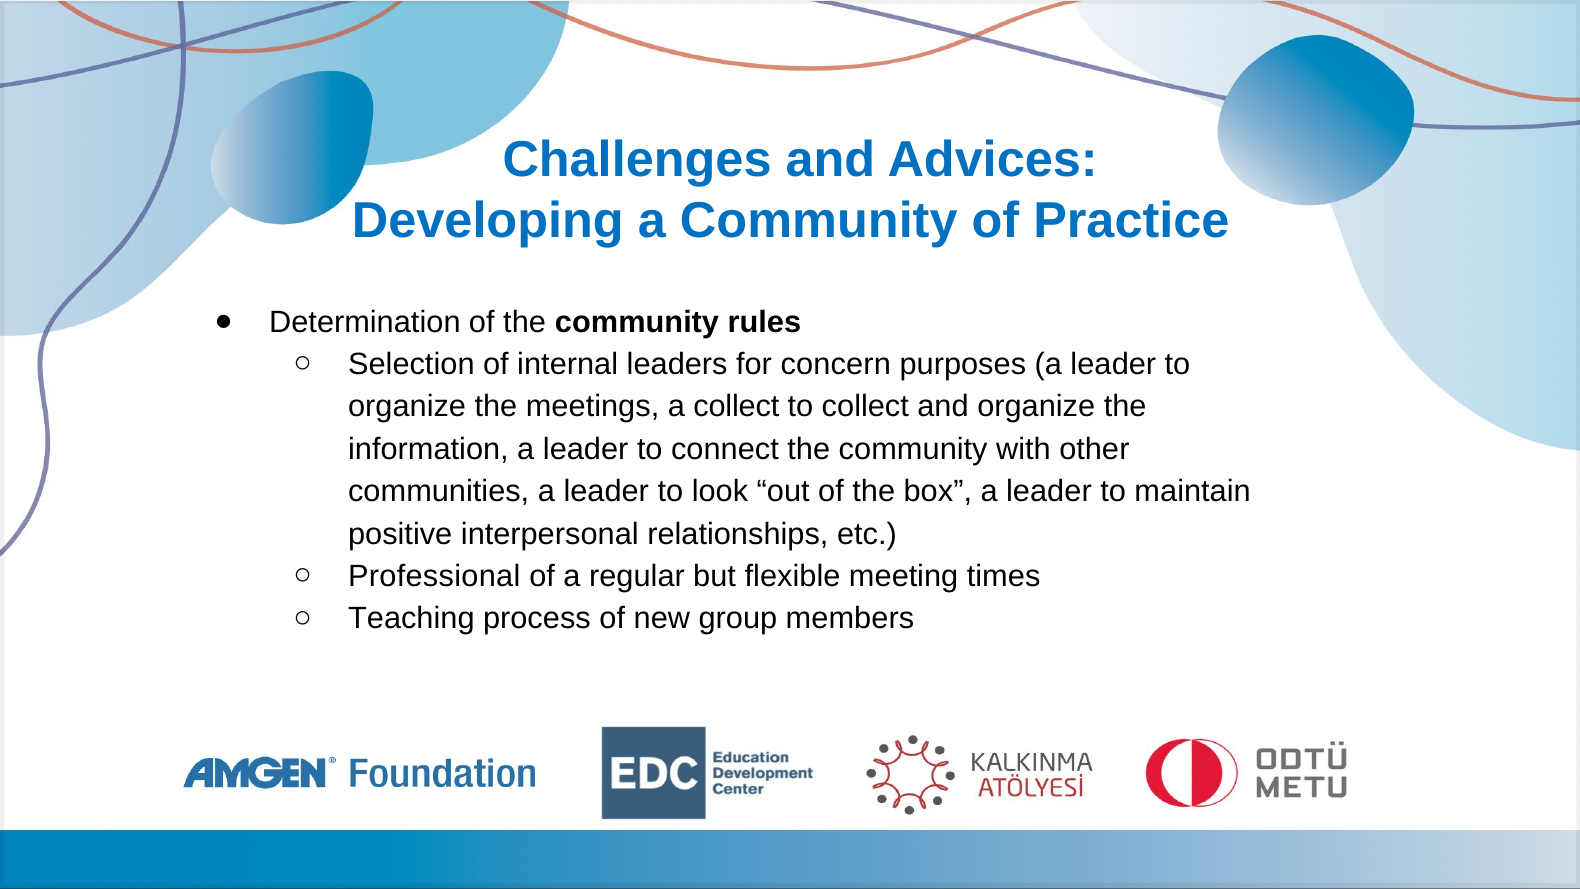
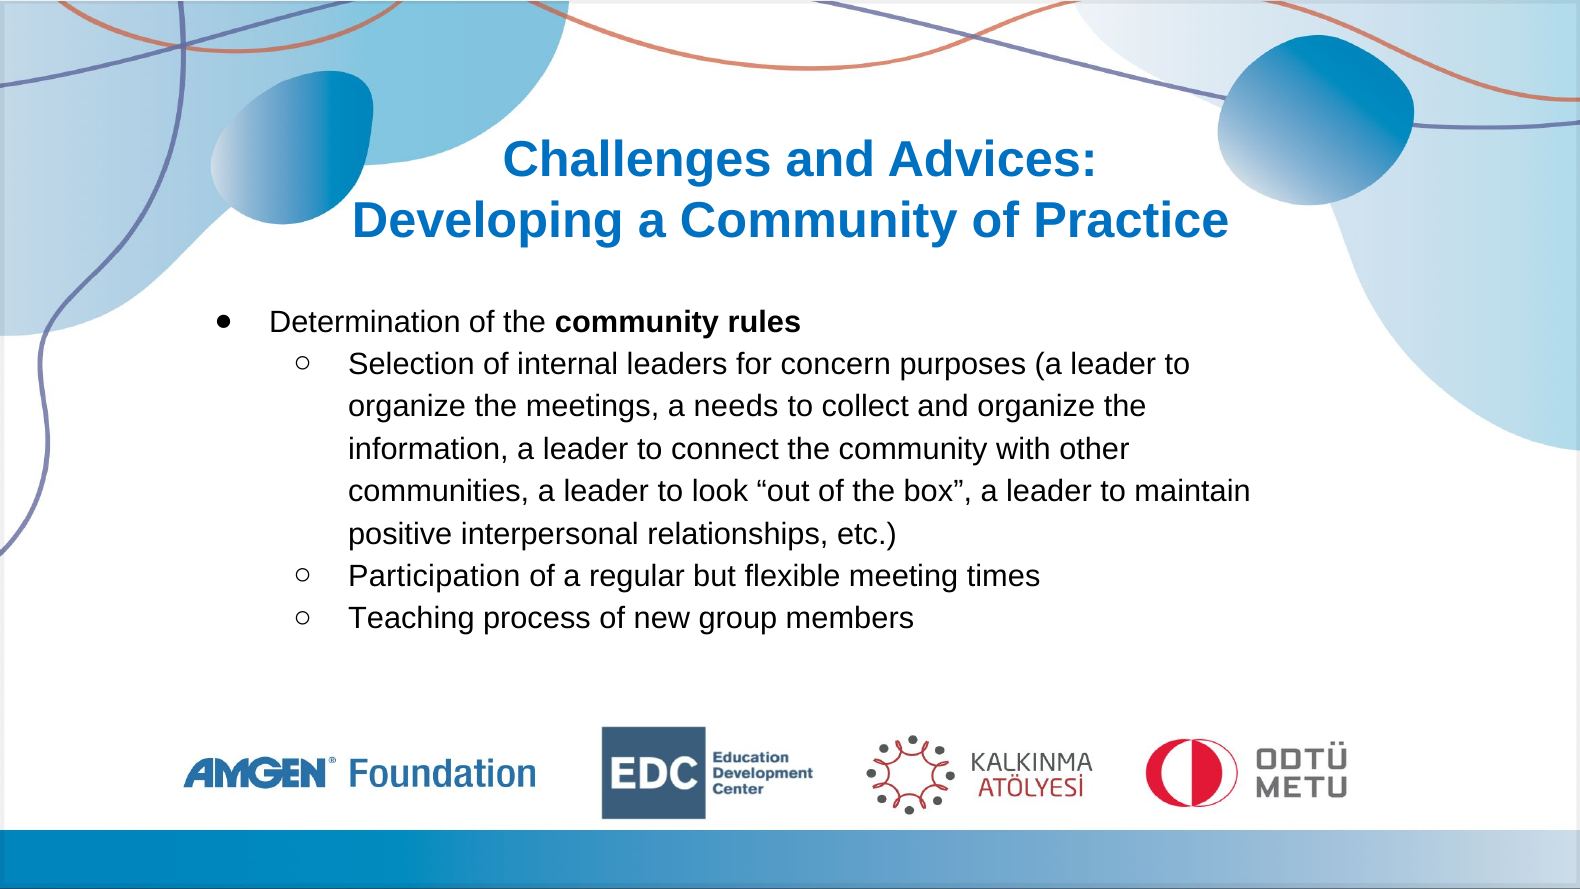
a collect: collect -> needs (736, 407)
Professional: Professional -> Participation (434, 576)
